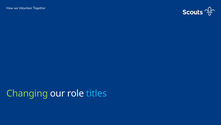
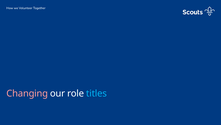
Changing colour: light green -> pink (27, 93)
